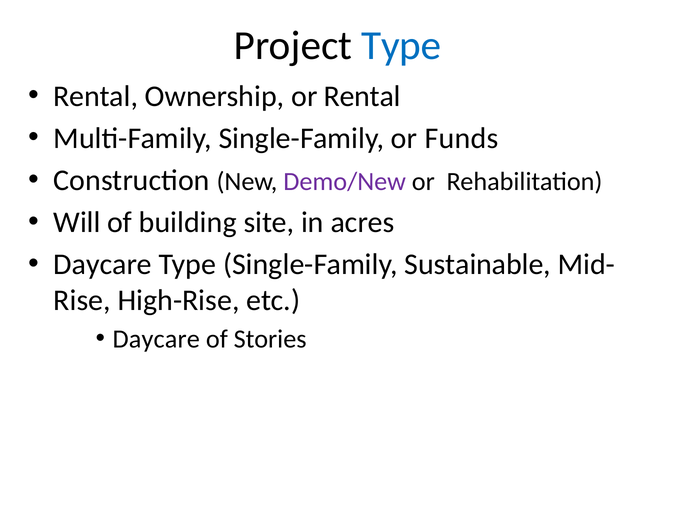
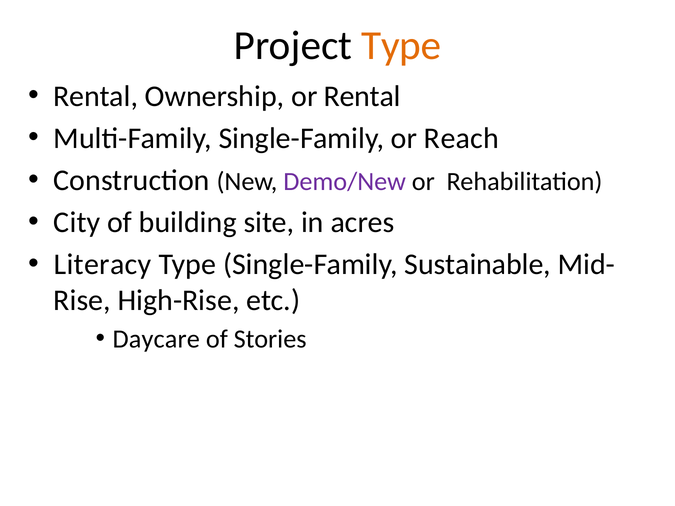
Type colour: blue -> orange (401, 46)
Funds: Funds -> Reach (462, 138)
Will: Will -> City (77, 222)
Daycare: Daycare -> Literacy (103, 264)
